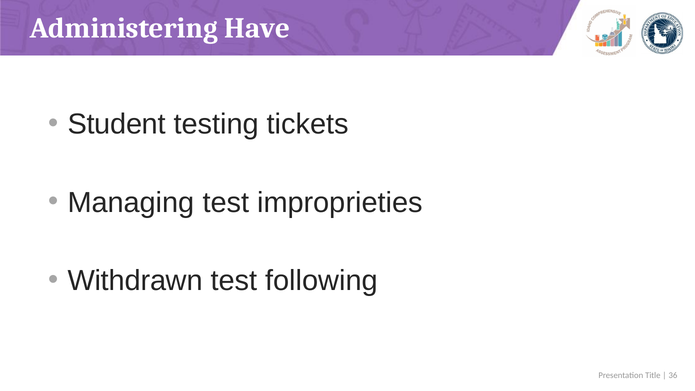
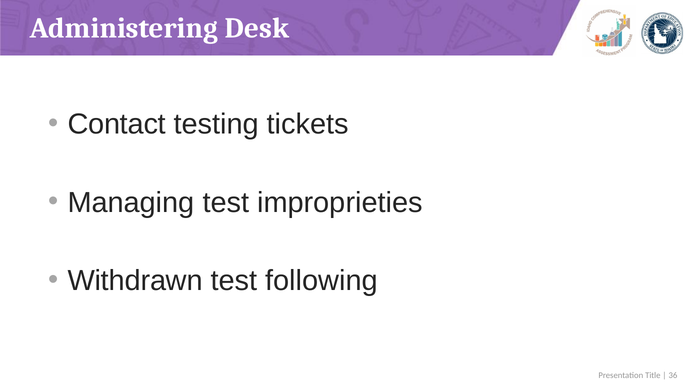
Have: Have -> Desk (257, 28)
Student: Student -> Contact (117, 124)
